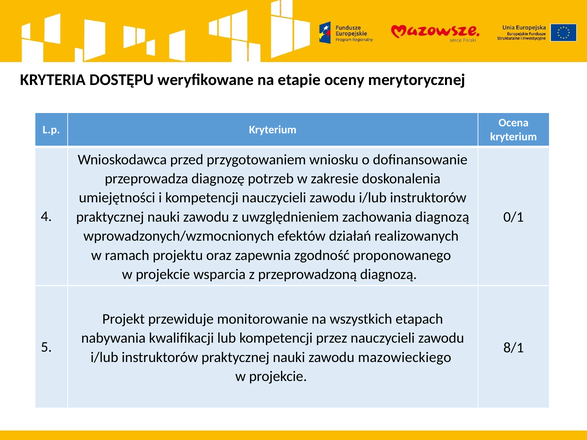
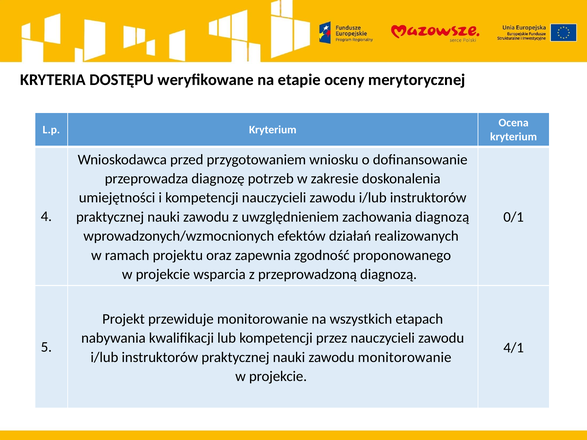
8/1: 8/1 -> 4/1 (514, 348)
zawodu mazowieckiego: mazowieckiego -> monitorowanie (405, 357)
